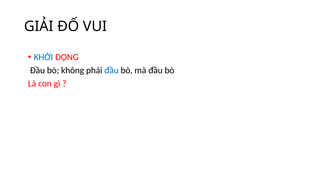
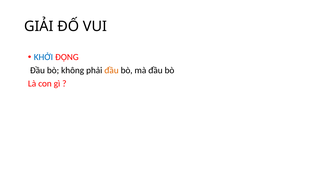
đầu colour: blue -> orange (112, 70)
